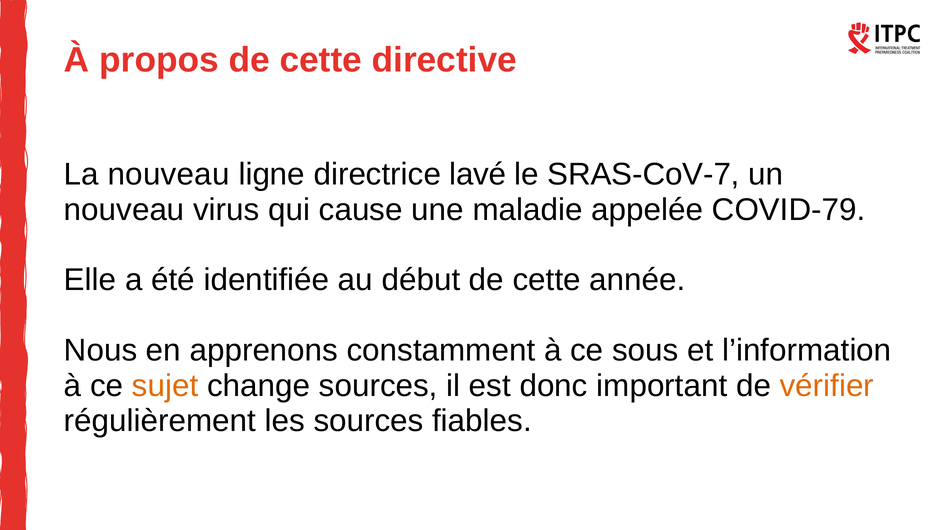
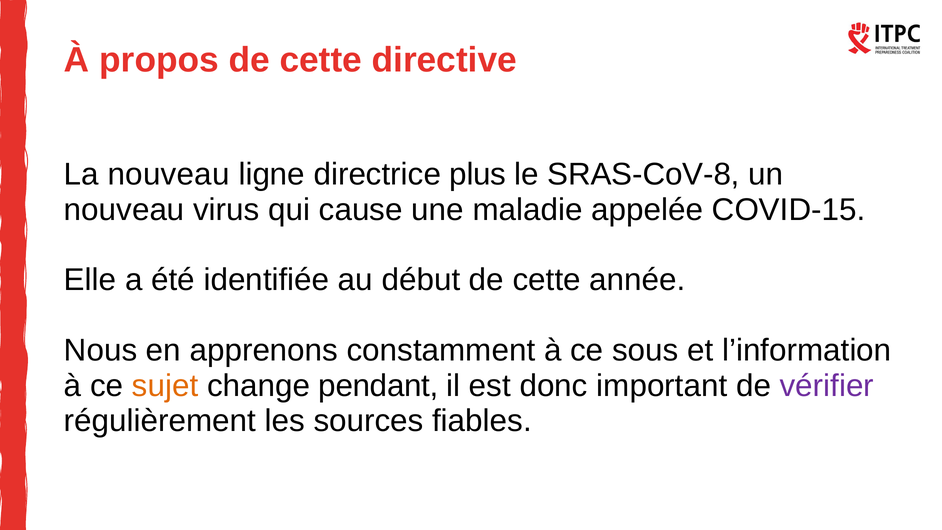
lavé: lavé -> plus (478, 174)
SRAS-CoV-7: SRAS-CoV-7 -> SRAS-CoV-8 (643, 174)
COVID-79: COVID-79 -> COVID-15 (789, 210)
change sources: sources -> pendant (378, 386)
vérifier colour: orange -> purple (827, 386)
